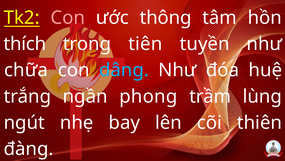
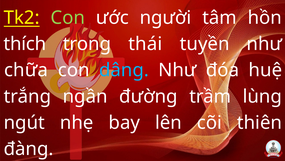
Con colour: pink -> light green (68, 18)
thông: thông -> người (166, 18)
tiên: tiên -> thái (145, 44)
phong: phong -> đường (148, 96)
